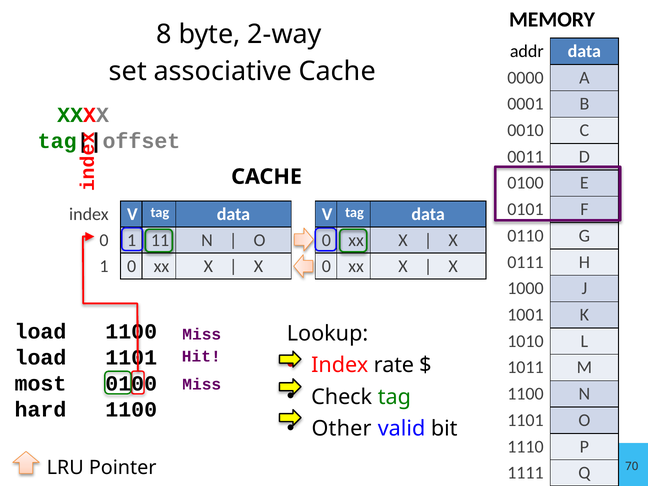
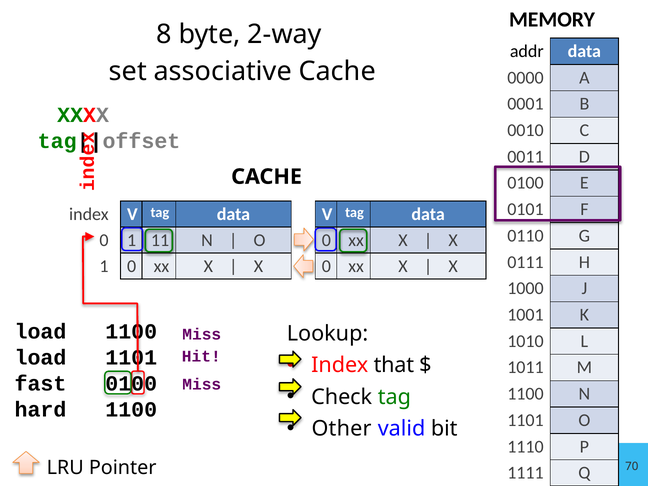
rate: rate -> that (394, 365)
most: most -> fast (40, 384)
